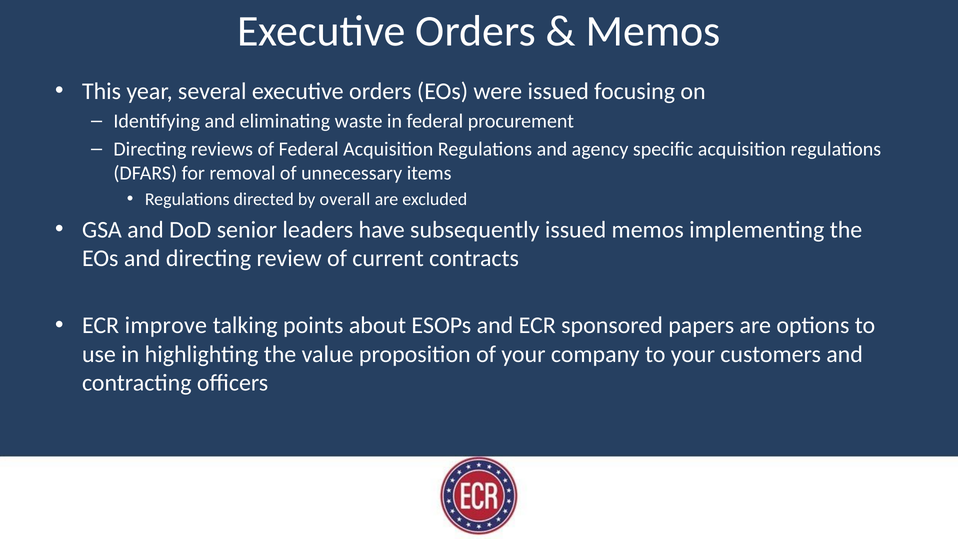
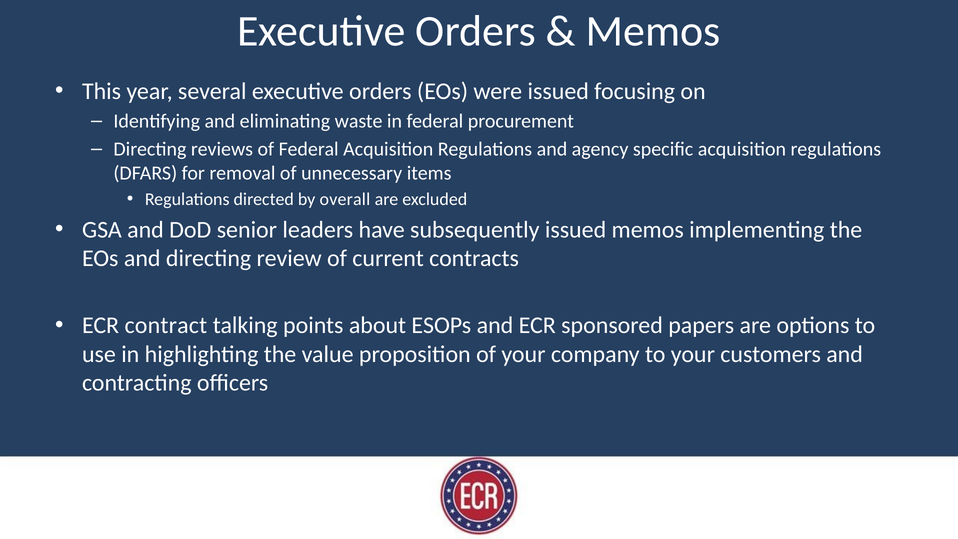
improve: improve -> contract (166, 325)
